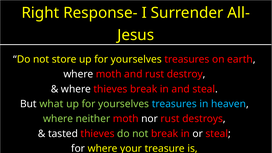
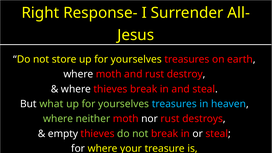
tasted: tasted -> empty (63, 134)
